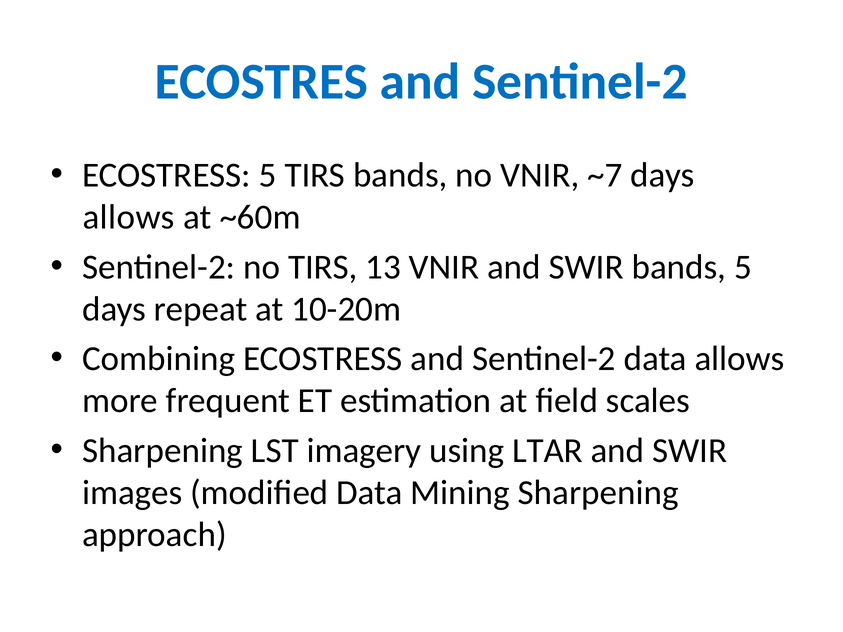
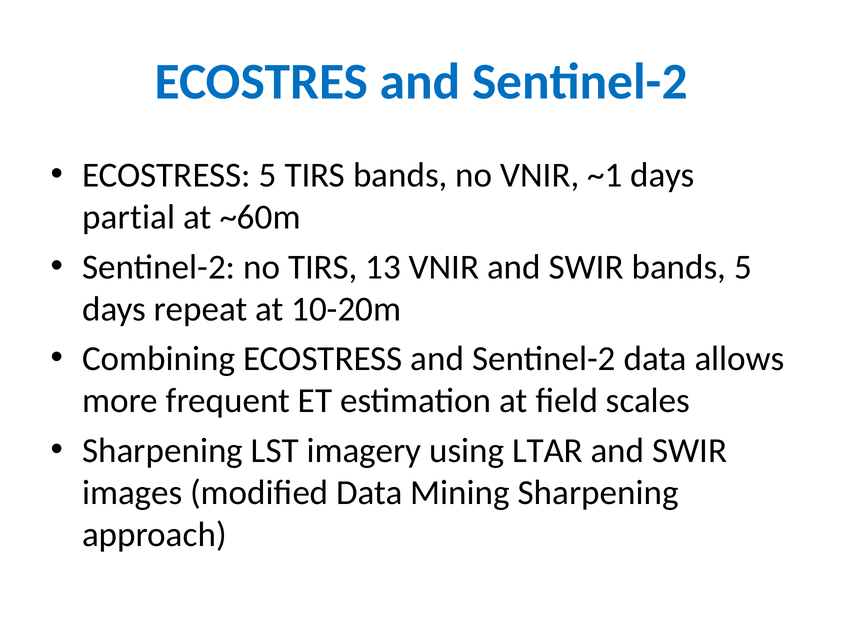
~7: ~7 -> ~1 (605, 175)
allows: allows -> partial (129, 217)
